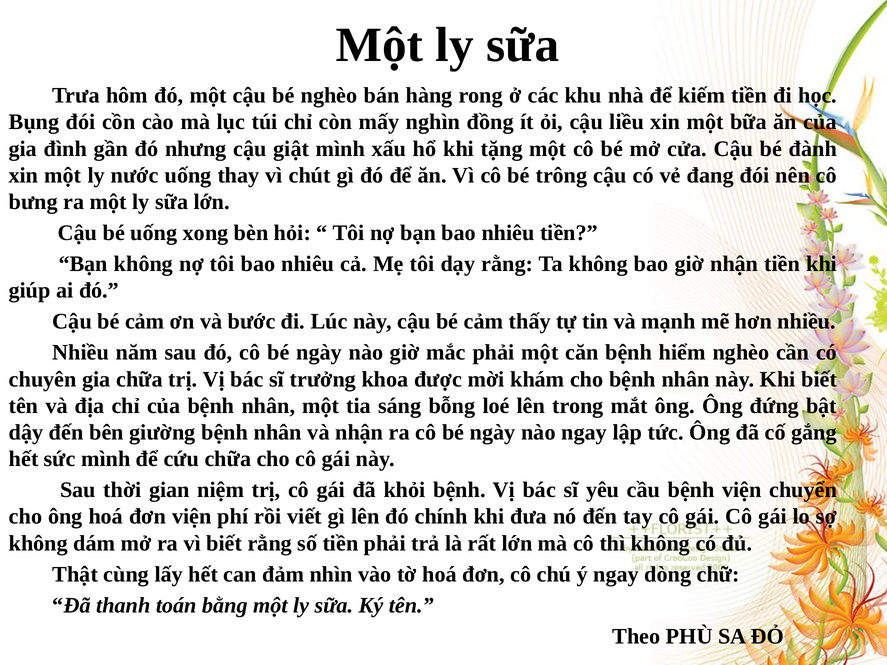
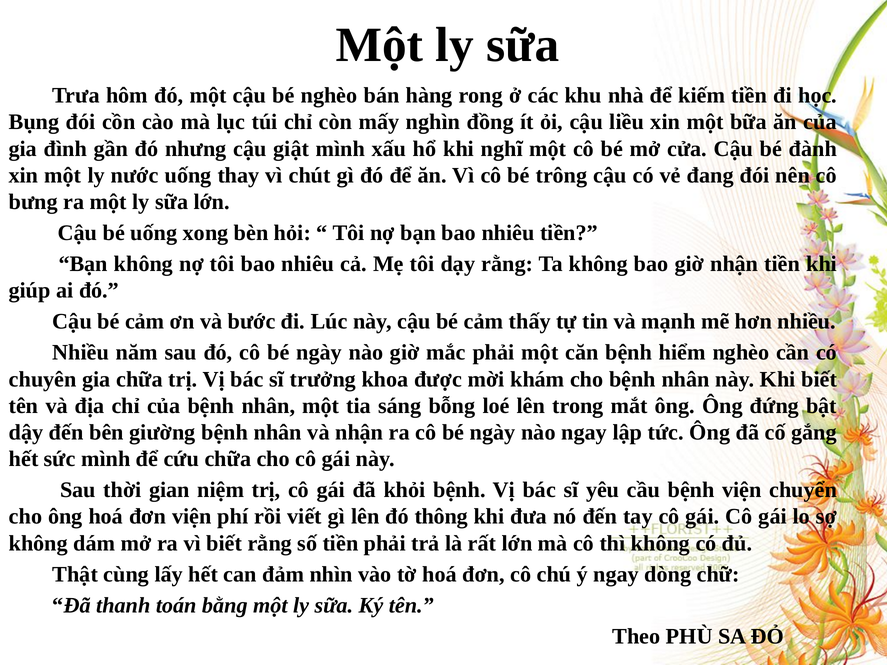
tặng: tặng -> nghĩ (502, 149)
chính: chính -> thông (441, 517)
